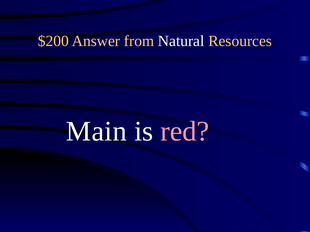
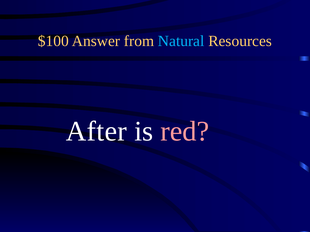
$200: $200 -> $100 (53, 41)
Natural colour: white -> light blue (181, 41)
Main: Main -> After (96, 132)
